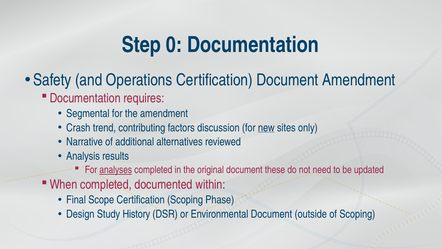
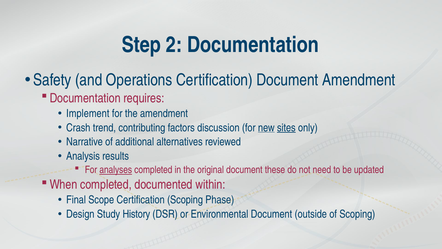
0: 0 -> 2 (174, 45)
Segmental: Segmental -> Implement (88, 113)
sites underline: none -> present (286, 128)
